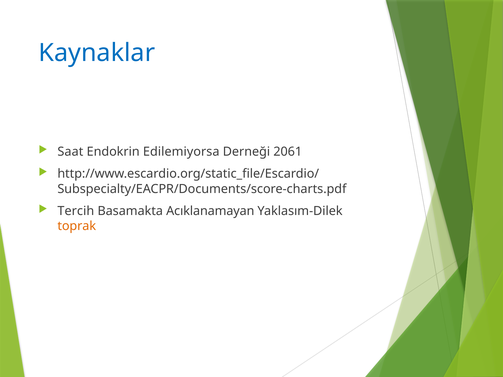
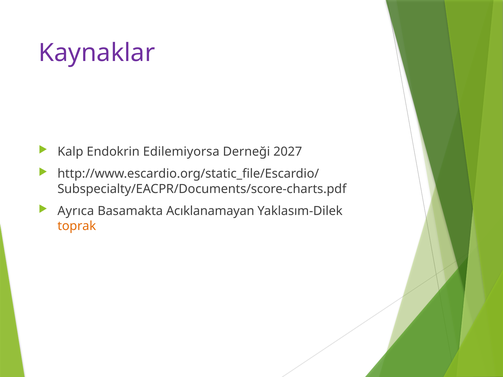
Kaynaklar colour: blue -> purple (97, 53)
Saat: Saat -> Kalp (70, 152)
2061: 2061 -> 2027 (288, 152)
Tercih: Tercih -> Ayrıca (76, 211)
